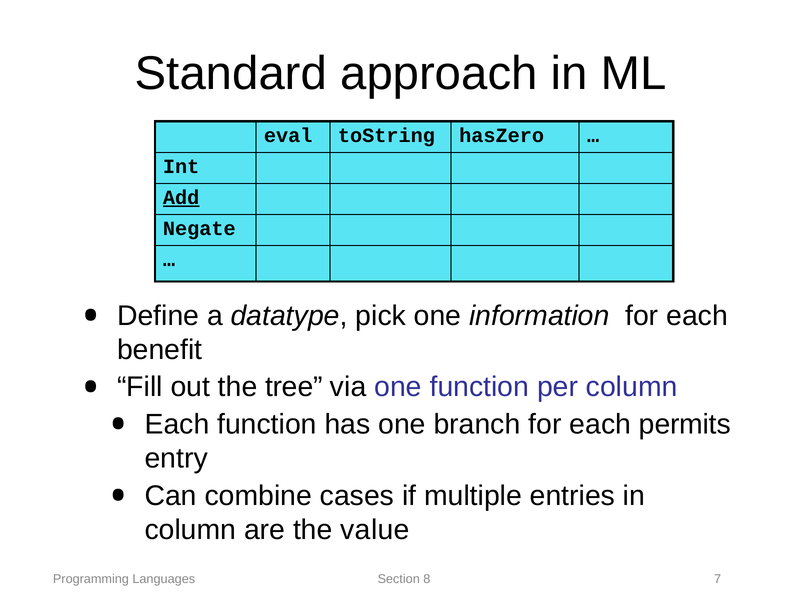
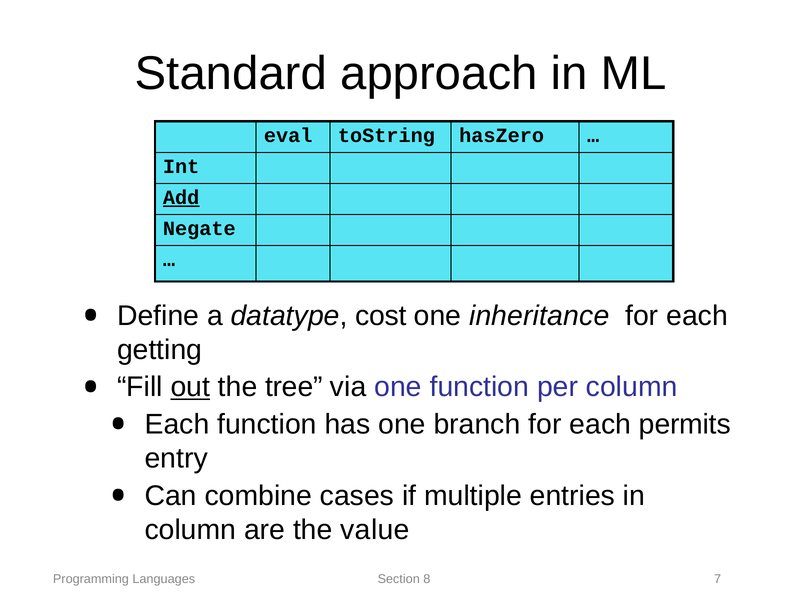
pick: pick -> cost (381, 316)
information: information -> inheritance (539, 316)
benefit: benefit -> getting (160, 350)
out underline: none -> present (190, 387)
